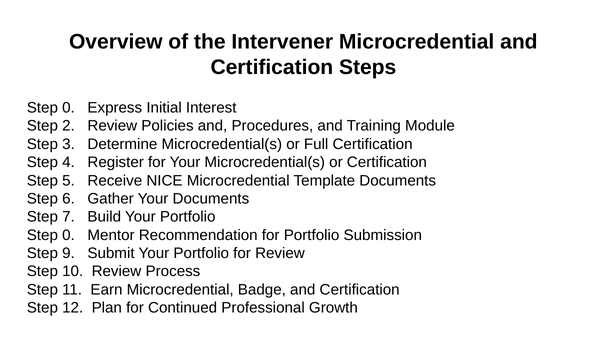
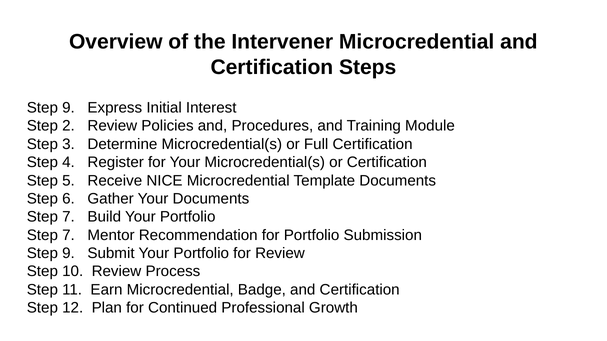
0: 0 -> 9 (68, 108)
0: 0 -> 7 (68, 235)
